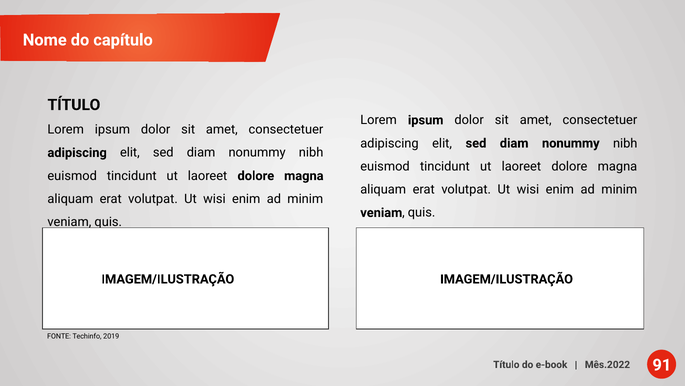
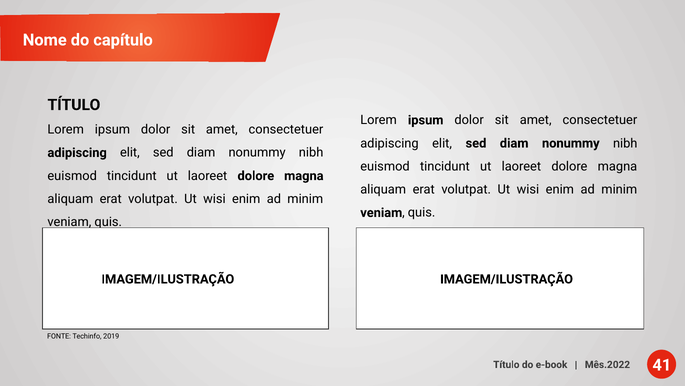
91: 91 -> 41 (662, 364)
